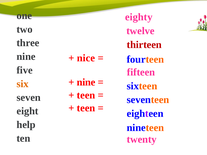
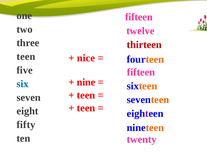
eighty: eighty -> fifteen (139, 17)
nine: nine -> teen (26, 57)
six colour: orange -> blue (23, 84)
help: help -> fifty (26, 125)
